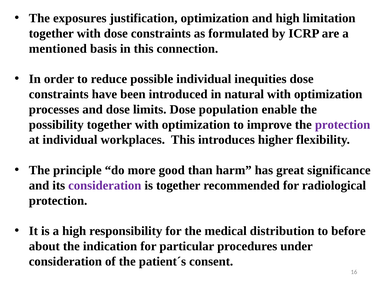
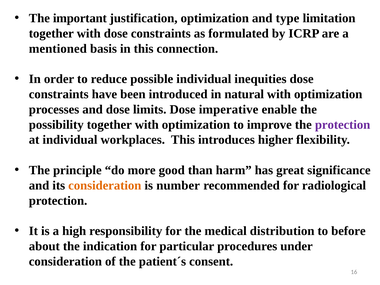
exposures: exposures -> important (80, 18)
and high: high -> type (288, 18)
population: population -> imperative (229, 109)
consideration colour: purple -> orange (105, 185)
is together: together -> number (178, 185)
